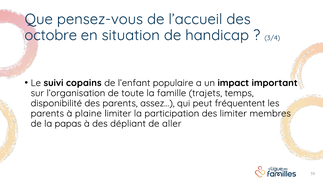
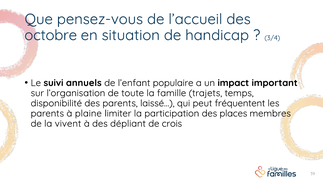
copains: copains -> annuels (84, 83)
assez…: assez… -> laissé… (157, 103)
des limiter: limiter -> places (233, 113)
papas: papas -> vivent (68, 123)
aller: aller -> crois (172, 123)
